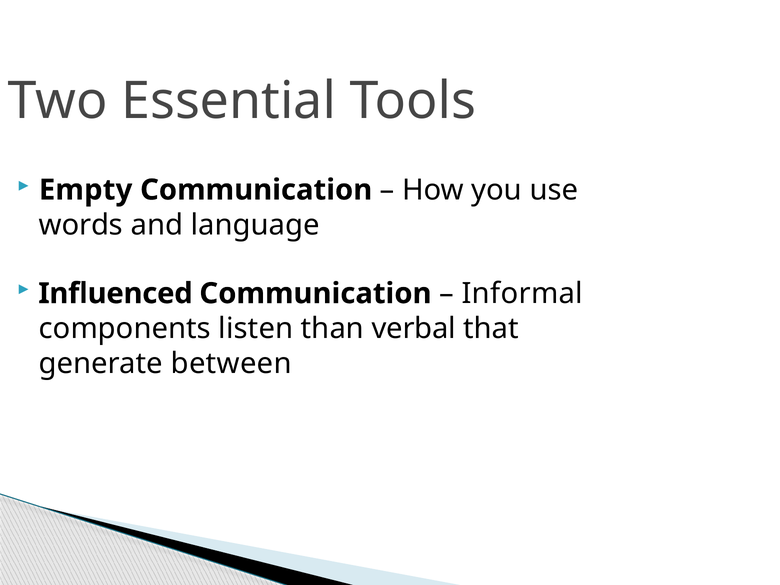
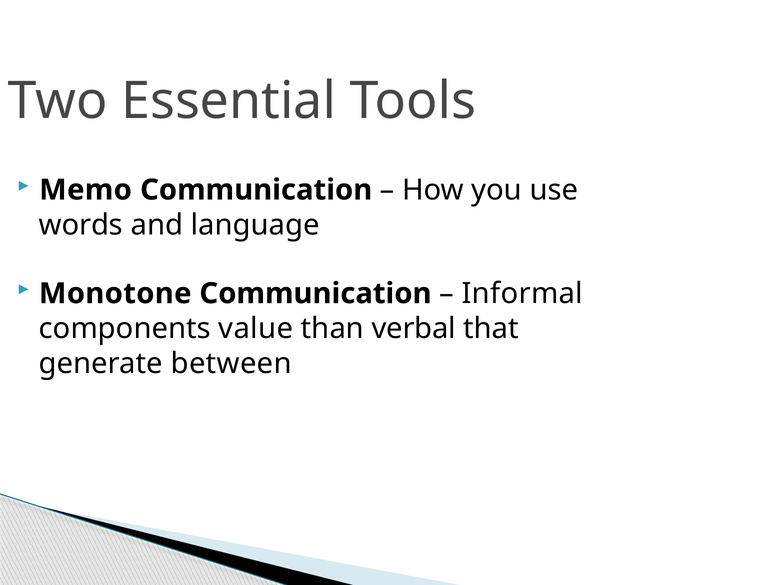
Empty: Empty -> Memo (86, 190)
Influenced: Influenced -> Monotone (115, 293)
listen: listen -> value (256, 329)
